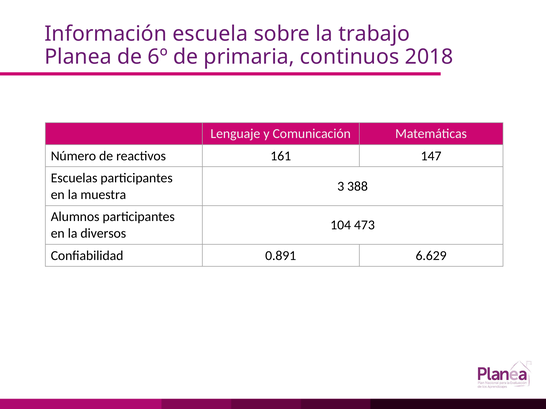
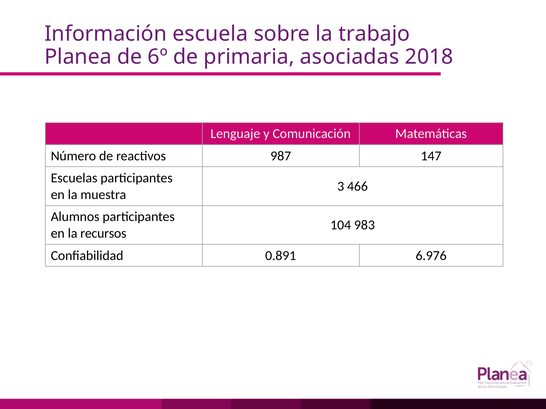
continuos: continuos -> asociadas (350, 57)
161: 161 -> 987 (281, 156)
388: 388 -> 466 (358, 187)
473: 473 -> 983 (364, 225)
diversos: diversos -> recursos (103, 234)
6.629: 6.629 -> 6.976 (431, 256)
